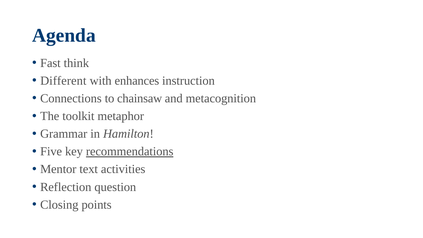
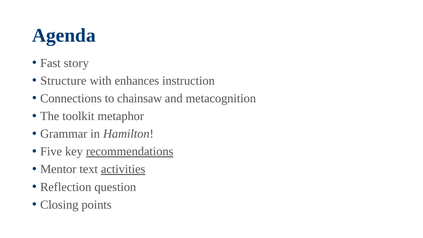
think: think -> story (76, 63)
Different: Different -> Structure (63, 81)
activities underline: none -> present (123, 169)
